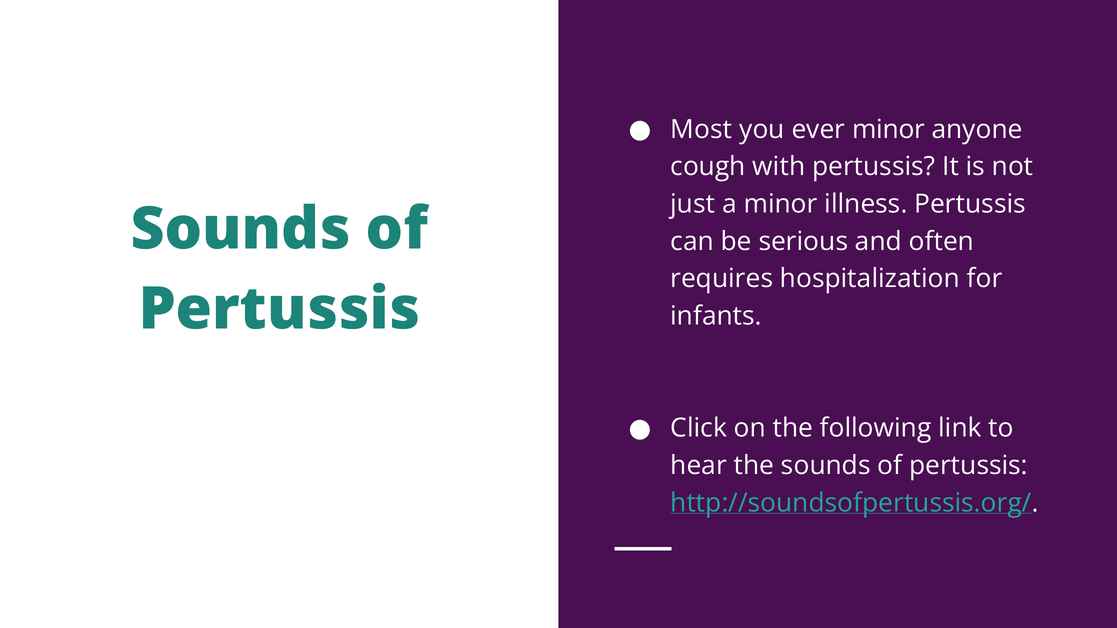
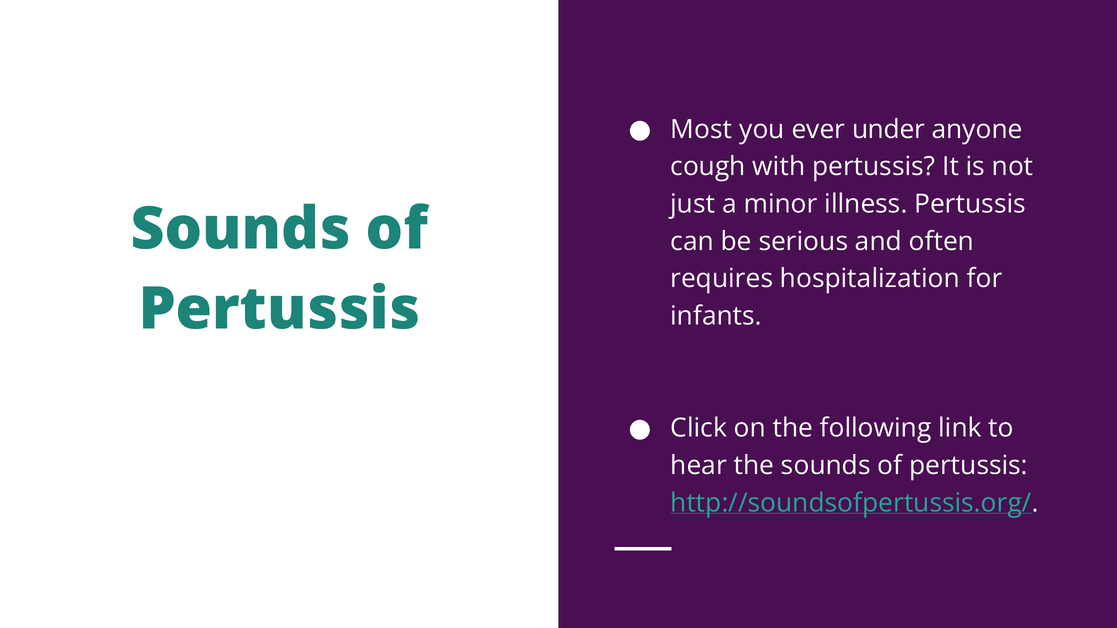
ever minor: minor -> under (889, 129)
